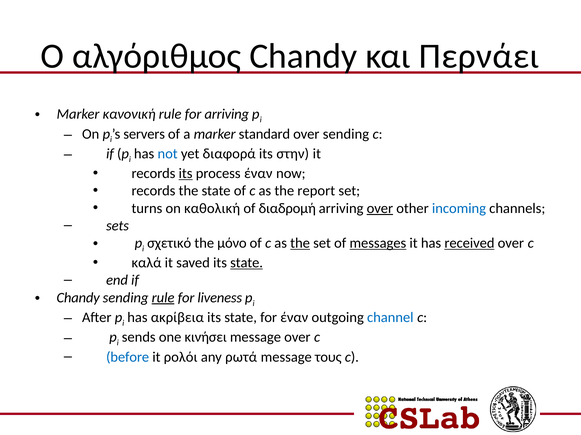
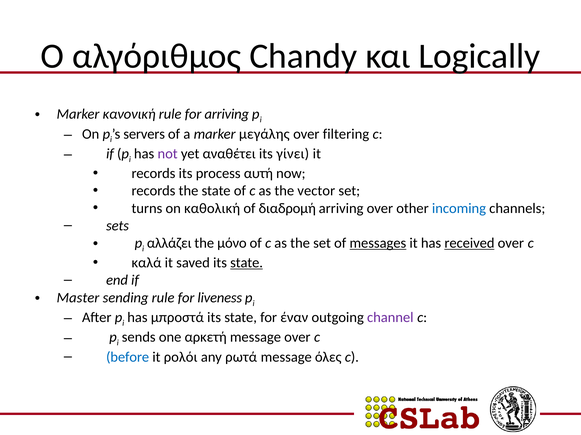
Περνάει: Περνάει -> Logically (479, 56)
standard: standard -> μεγάλης (264, 134)
over sending: sending -> filtering (346, 134)
not colour: blue -> purple (168, 154)
διαφορά: διαφορά -> αναθέτει (229, 154)
στην: στην -> γίνει (293, 154)
its underline: present -> none (186, 174)
process έναν: έναν -> αυτή (258, 174)
report: report -> vector (316, 191)
over underline: present -> none (380, 209)
σχετικό: σχετικό -> αλλάζει (169, 243)
the underline: present -> none (300, 243)
Chandy: Chandy -> Master (78, 298)
rule underline: present -> none (163, 298)
ακρίβεια: ακρίβεια -> μπροστά (177, 318)
channel colour: blue -> purple (390, 318)
κινήσει: κινήσει -> αρκετή (206, 338)
τους: τους -> όλες (328, 358)
